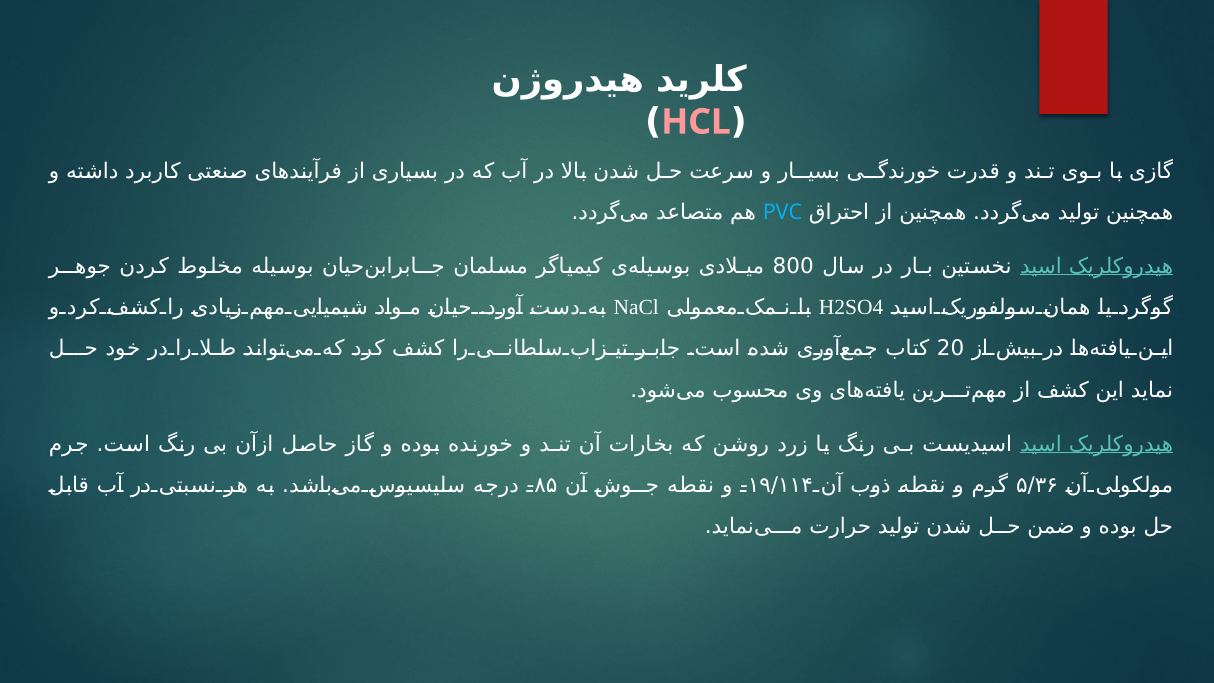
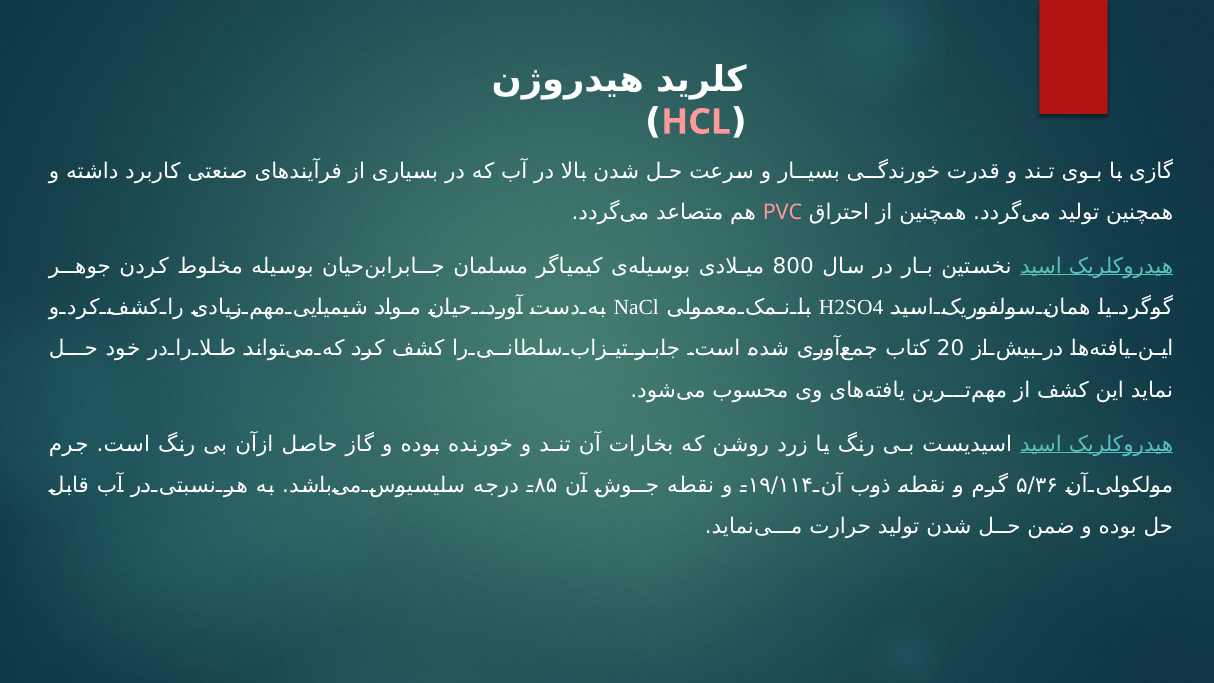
PVC colour: light blue -> pink (782, 212)
